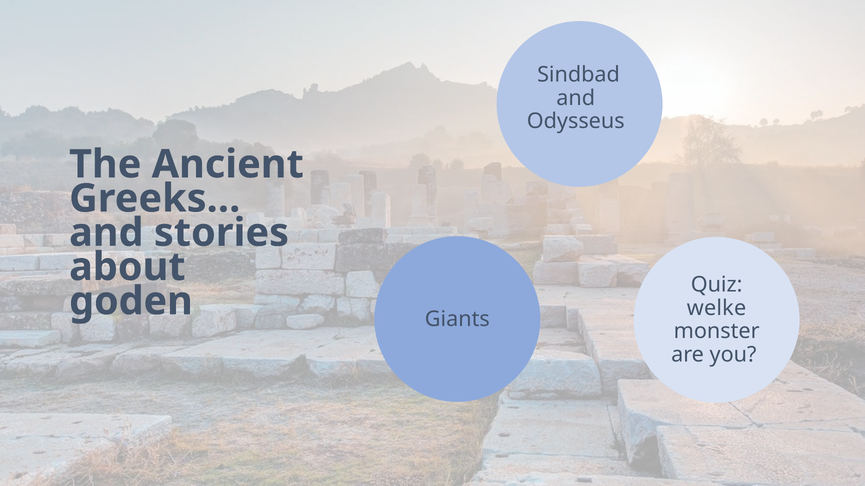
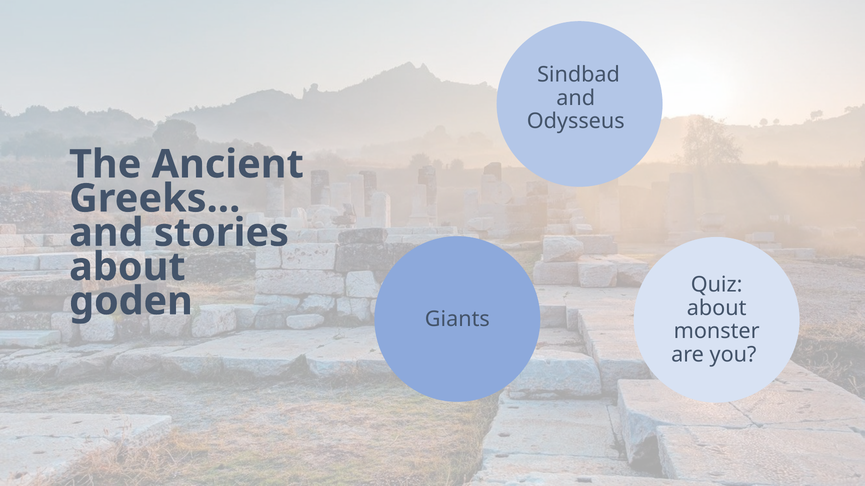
welke: welke -> about (717, 308)
